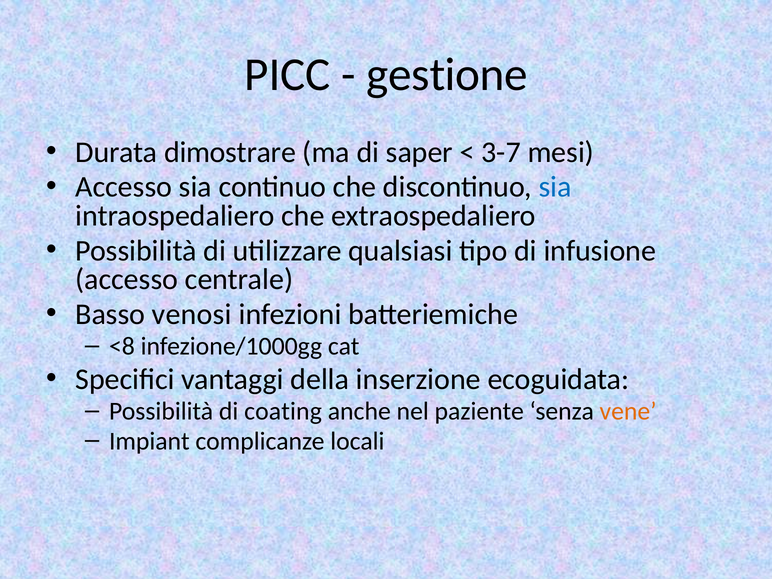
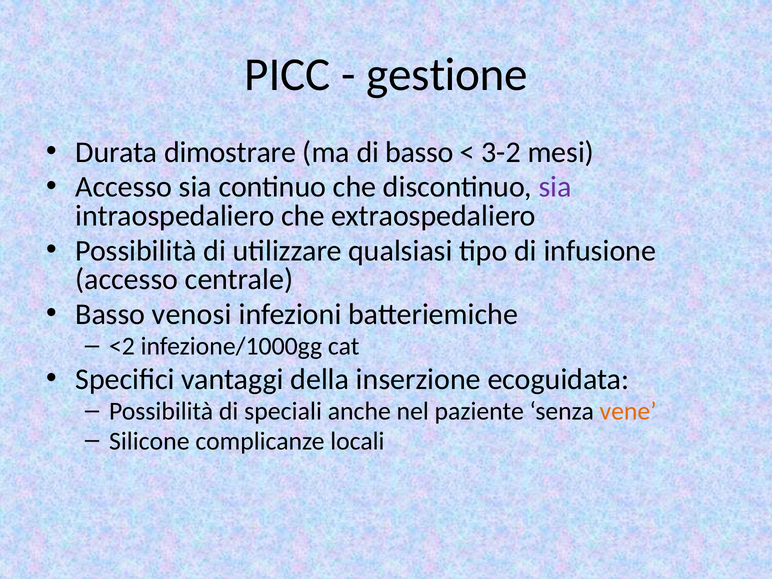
di saper: saper -> basso (419, 152)
3-7: 3-7 -> 3-2 (501, 152)
sia colour: blue -> purple (555, 187)
<8: <8 -> <2 (122, 346)
coating: coating -> speciali (283, 411)
Impiant: Impiant -> Silicone (149, 441)
